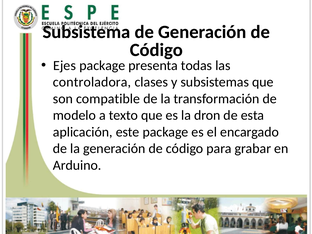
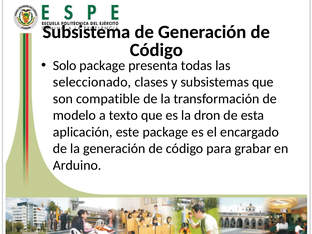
Ejes: Ejes -> Solo (65, 65)
controladora: controladora -> seleccionado (92, 82)
